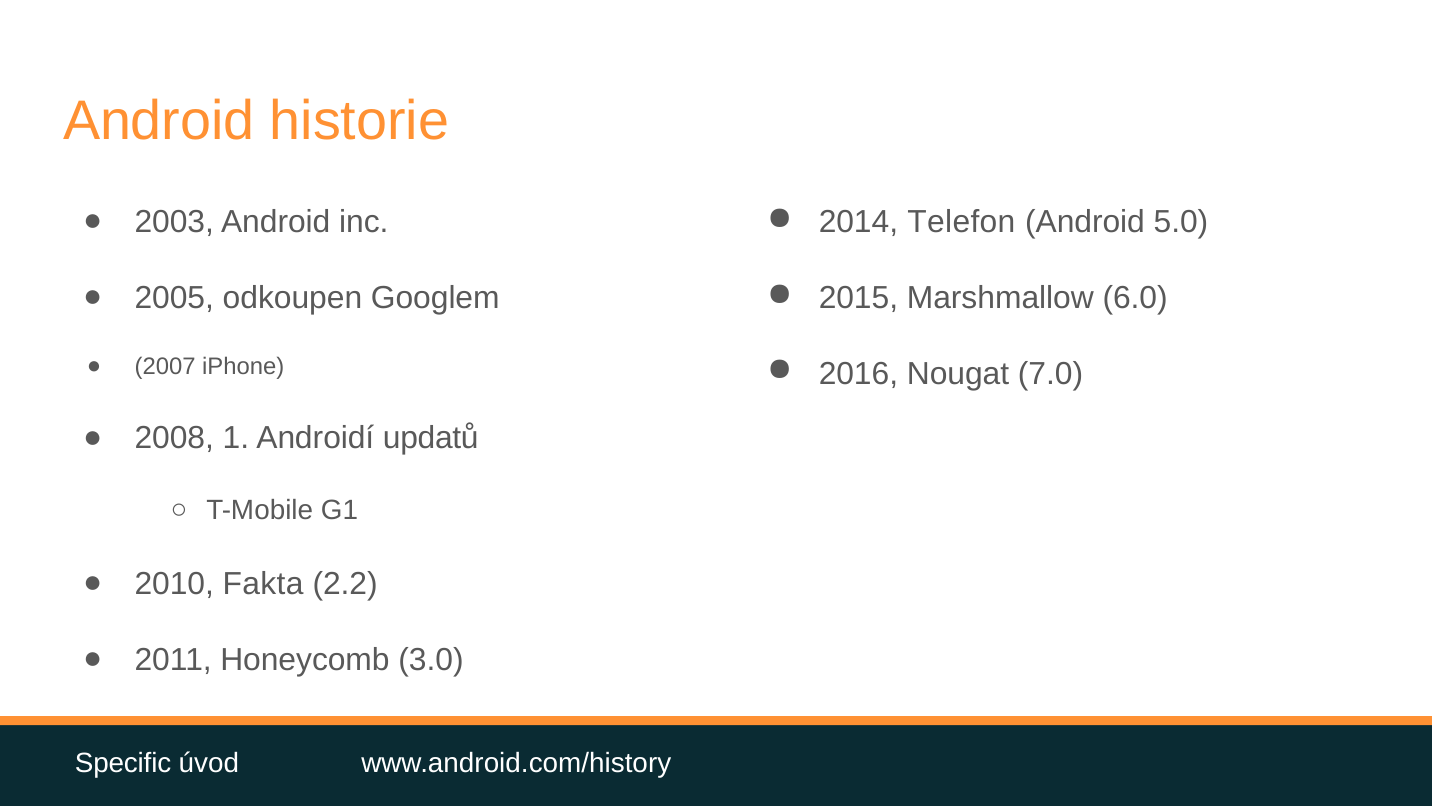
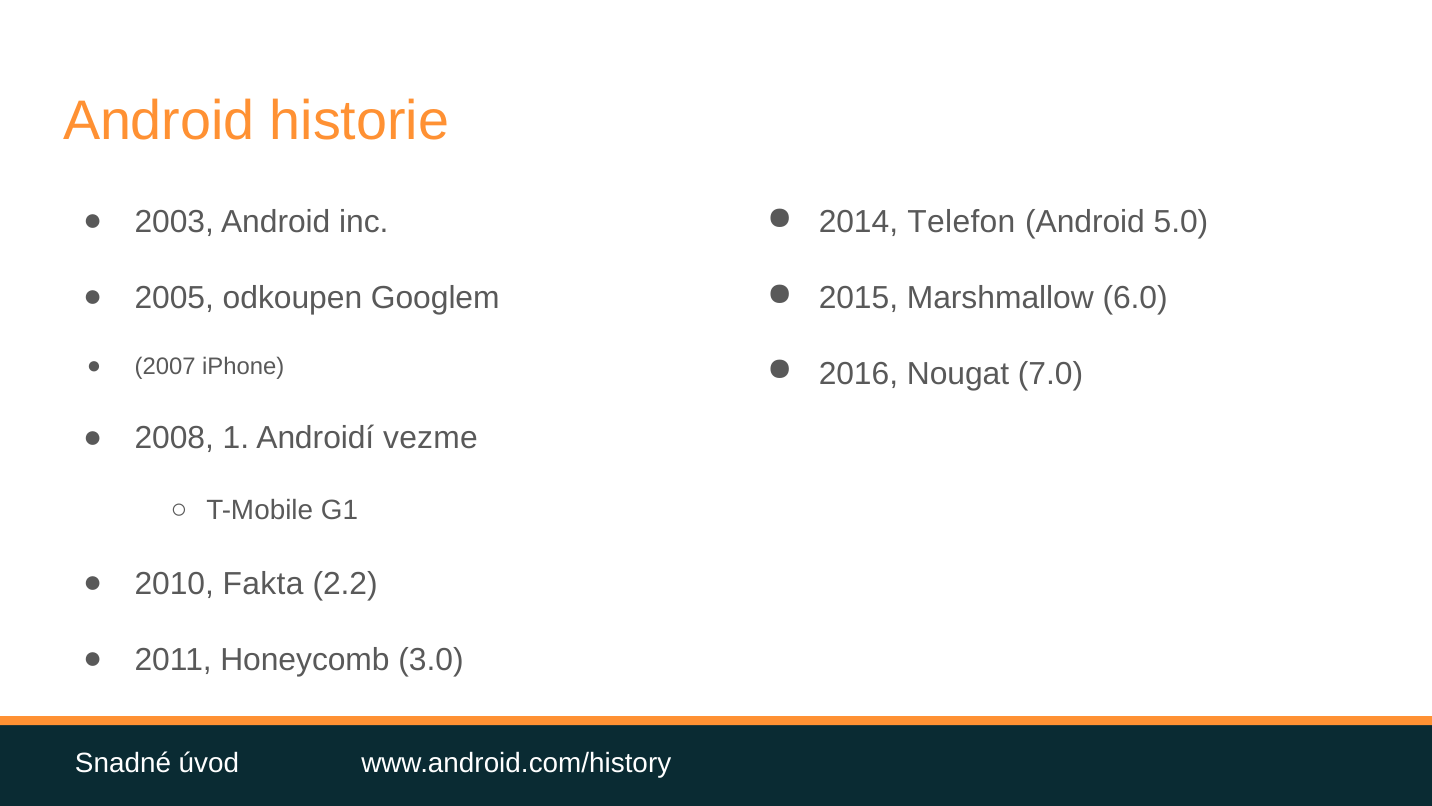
updatů: updatů -> vezme (430, 438)
Specific: Specific -> Snadné (123, 763)
